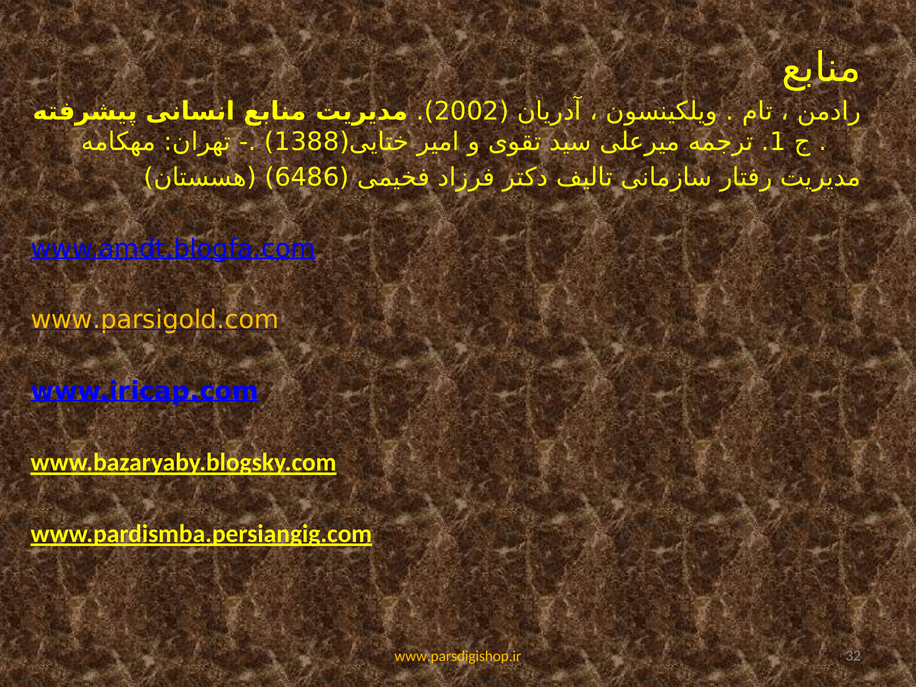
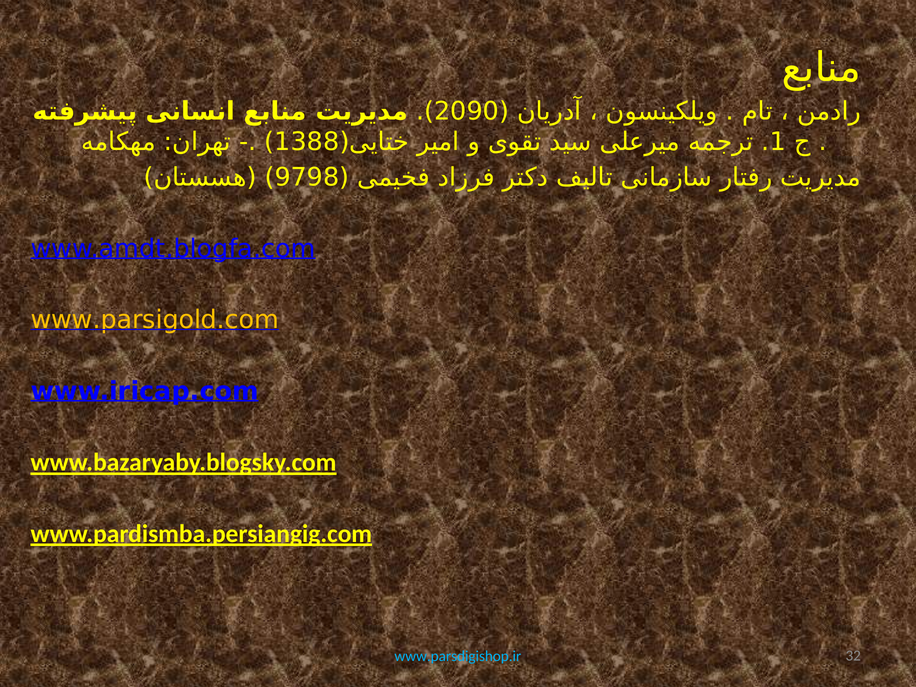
2002: 2002 -> 2090 (467, 111)
6486: 6486 -> 9798 (307, 178)
www.parsdigishop.ir colour: yellow -> light blue (458, 656)
